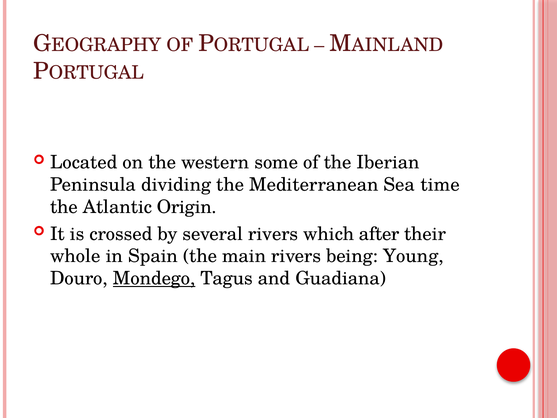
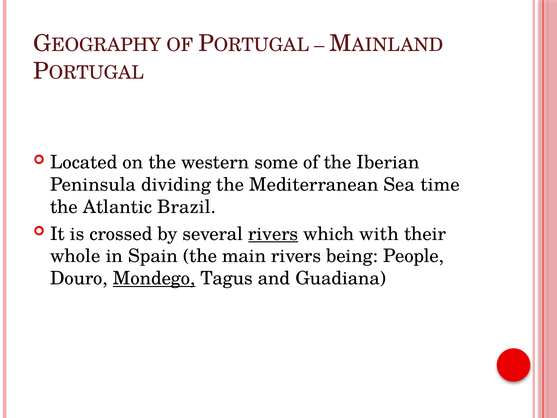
Origin: Origin -> Brazil (187, 207)
rivers underline: none -> present (273, 234)
after: after -> with (379, 234)
Young: Young -> People (413, 256)
